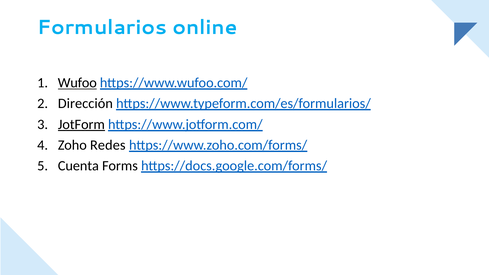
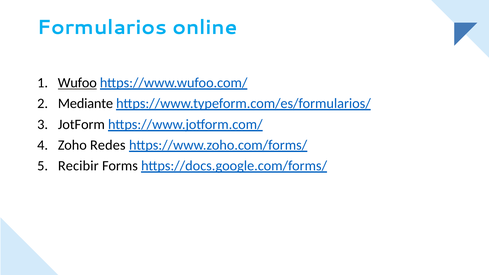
Dirección: Dirección -> Mediante (85, 104)
JotForm underline: present -> none (81, 124)
Cuenta: Cuenta -> Recibir (78, 166)
